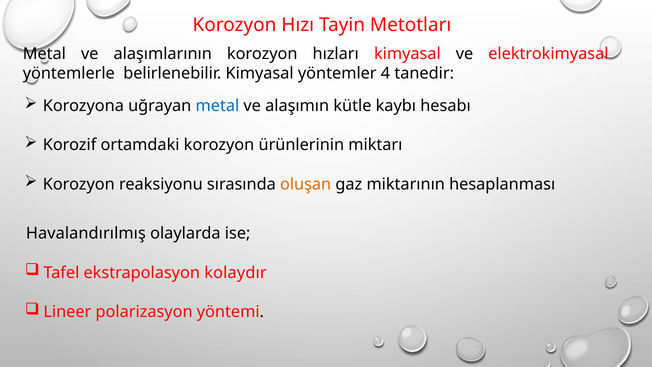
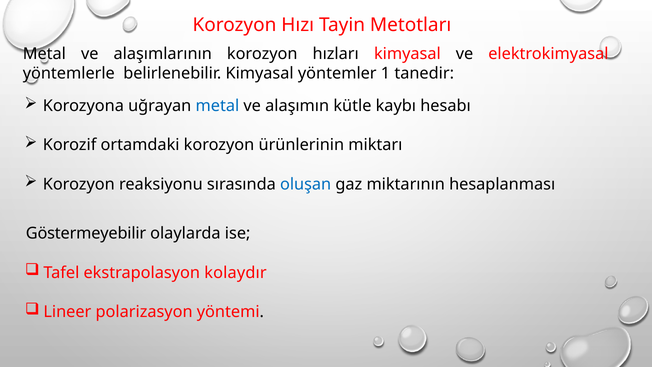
4: 4 -> 1 (386, 73)
oluşan colour: orange -> blue (306, 184)
Havalandırılmış: Havalandırılmış -> Göstermeyebilir (86, 233)
